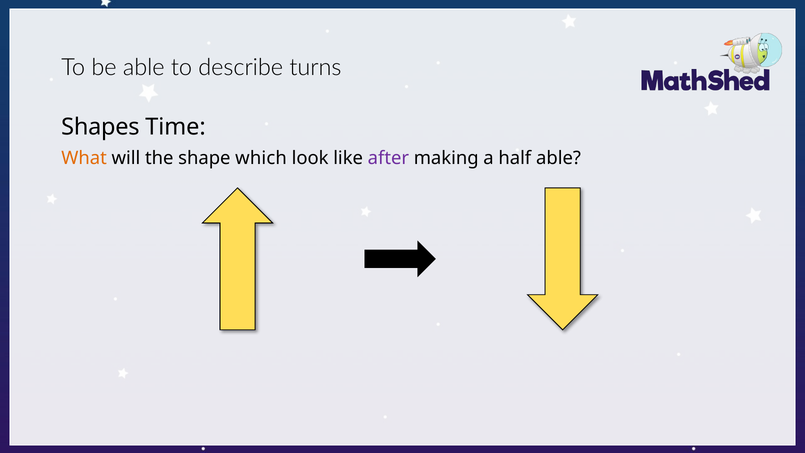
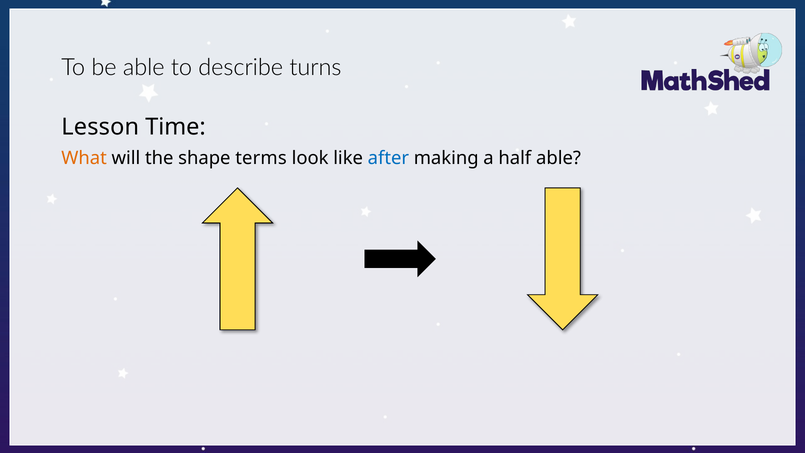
Shapes: Shapes -> Lesson (100, 127)
which: which -> terms (261, 158)
after colour: purple -> blue (388, 158)
